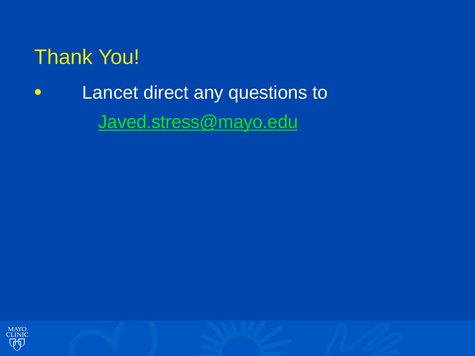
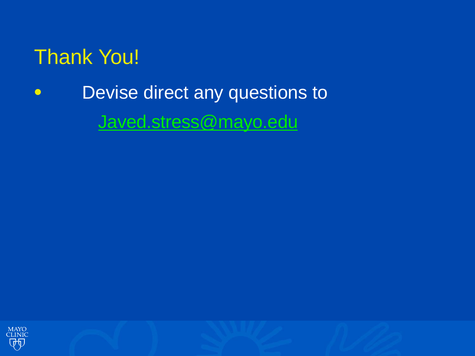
Lancet: Lancet -> Devise (110, 93)
